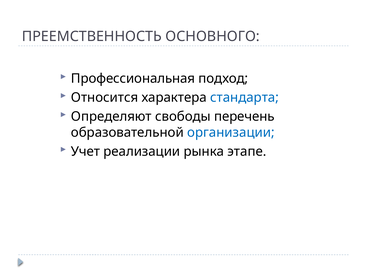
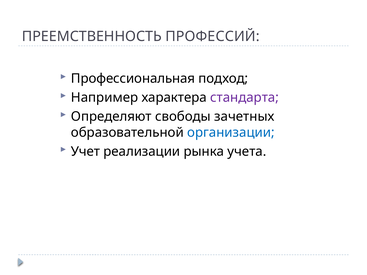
ОСНОВНОГО: ОСНОВНОГО -> ПРОФЕССИЙ (213, 36)
Относится: Относится -> Например (105, 98)
стандарта colour: blue -> purple (245, 98)
перечень: перечень -> зачетных (244, 117)
этапе: этапе -> учета (247, 152)
